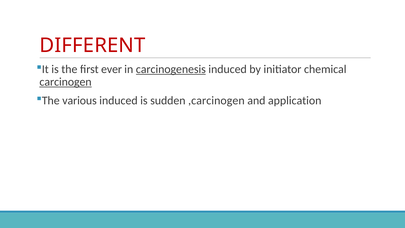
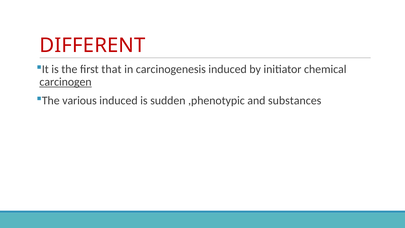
ever: ever -> that (111, 69)
carcinogenesis underline: present -> none (171, 69)
,carcinogen: ,carcinogen -> ,phenotypic (216, 100)
application: application -> substances (295, 100)
